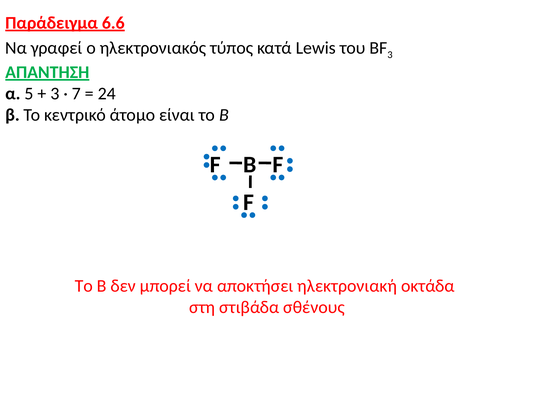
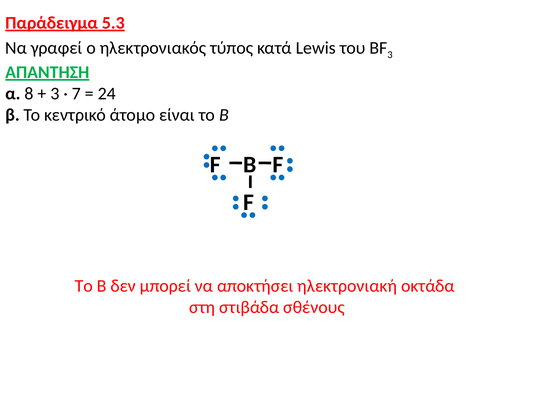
6.6: 6.6 -> 5.3 (113, 23)
5: 5 -> 8 (29, 94)
